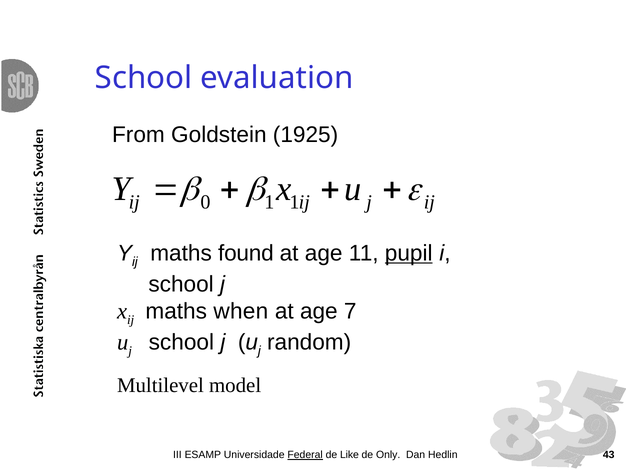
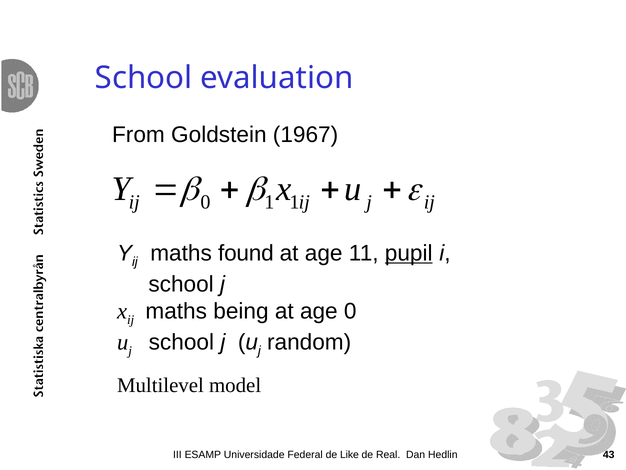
1925: 1925 -> 1967 (306, 135)
when: when -> being (241, 311)
age 7: 7 -> 0 (350, 311)
Federal underline: present -> none (305, 455)
Only: Only -> Real (388, 455)
